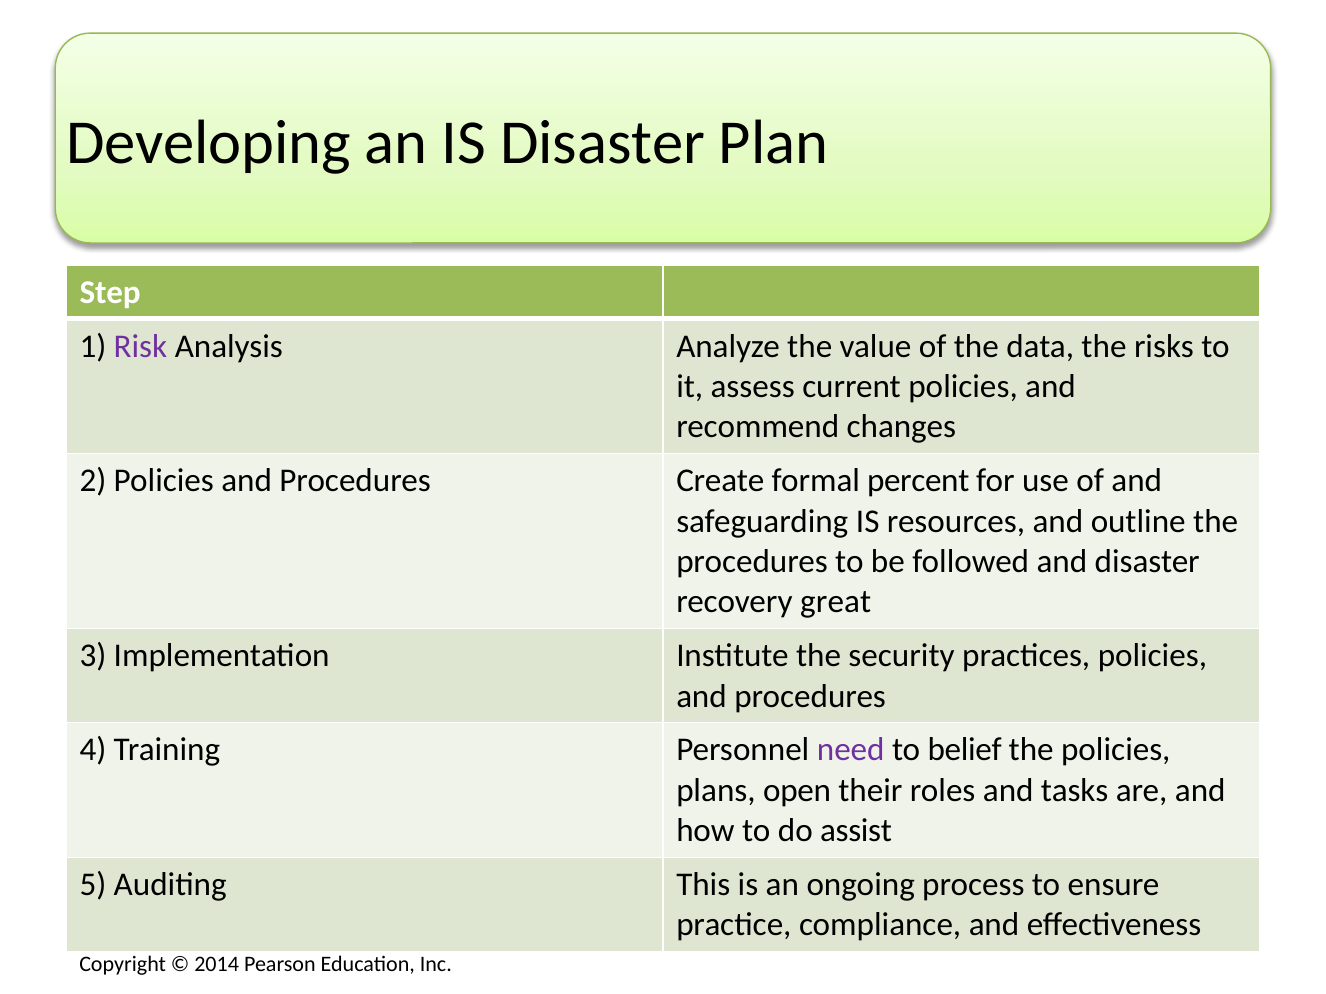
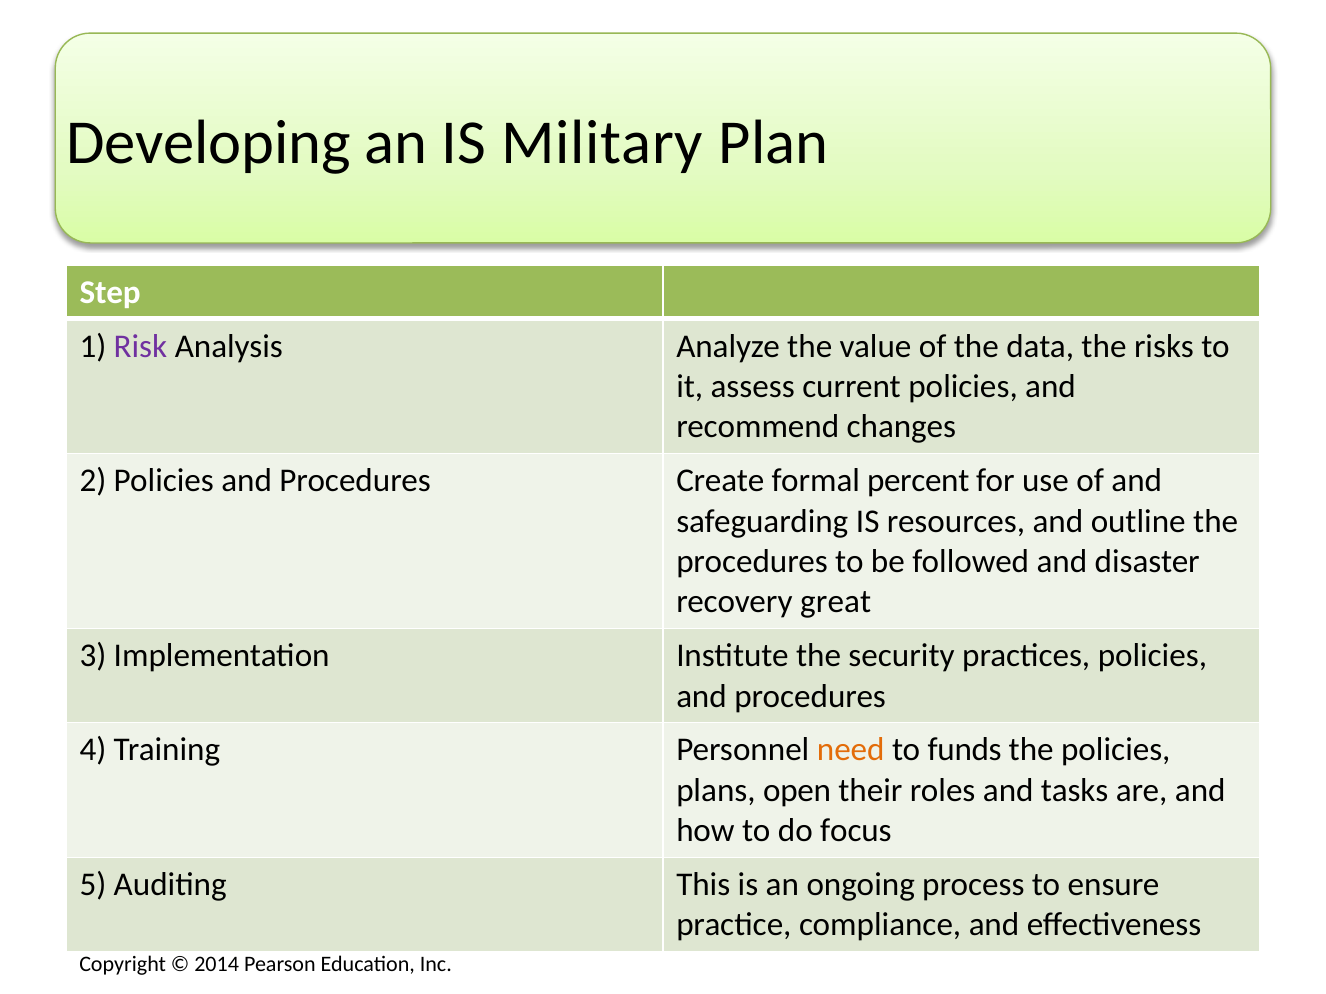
IS Disaster: Disaster -> Military (602, 142)
need colour: purple -> orange (851, 750)
belief: belief -> funds (965, 750)
assist: assist -> focus (856, 831)
